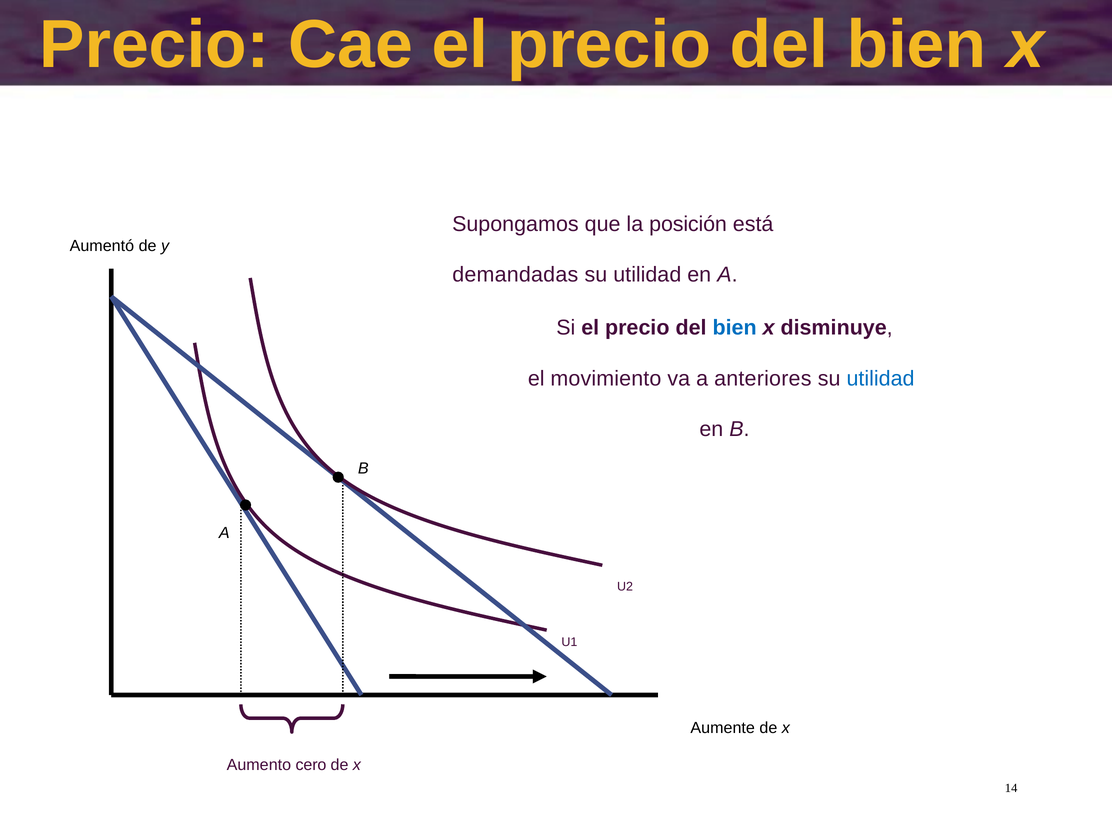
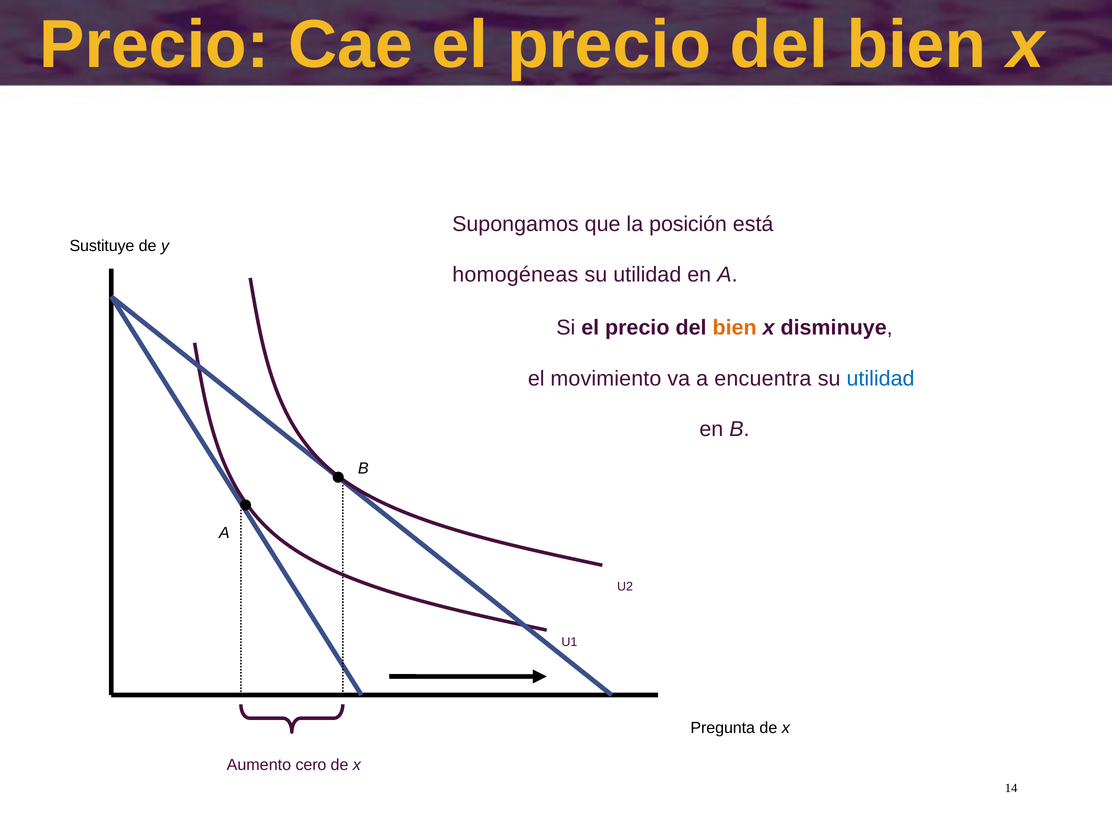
Aumentó: Aumentó -> Sustituye (102, 246)
demandadas: demandadas -> homogéneas (515, 275)
bien colour: blue -> orange (735, 328)
anteriores: anteriores -> encuentra (763, 379)
Aumente: Aumente -> Pregunta (723, 728)
